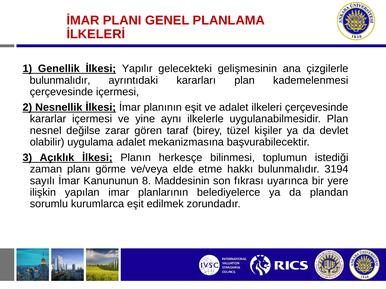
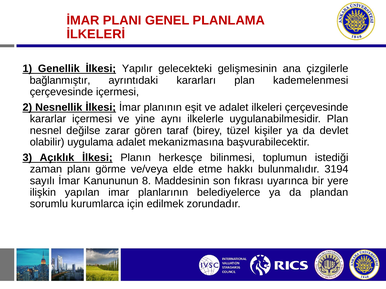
bulunmalıdır: bulunmalıdır -> bağlanmıştır (60, 80)
kurumlarca eşit: eşit -> için (135, 204)
